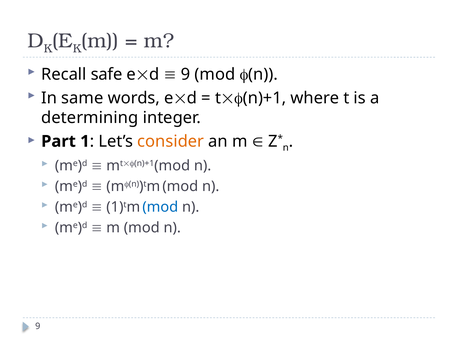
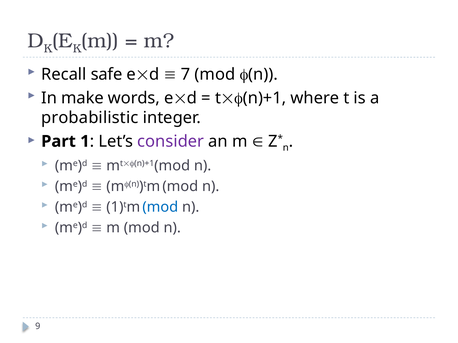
9: 9 -> 7 (186, 74)
same: same -> make (83, 98)
determining: determining -> probabilistic (90, 118)
consider colour: orange -> purple (171, 142)
